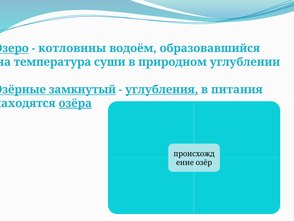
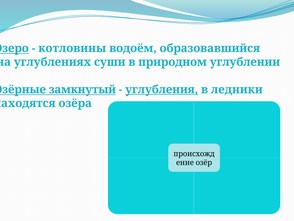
температура: температура -> углублениях (52, 62)
питания: питания -> ледники (237, 89)
озёра underline: present -> none (75, 103)
